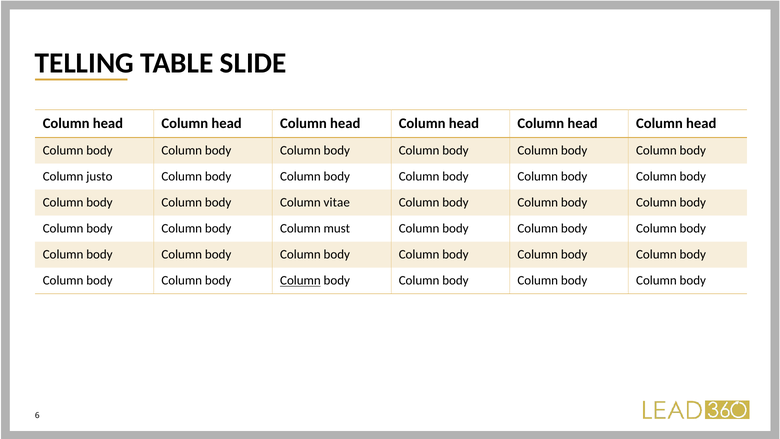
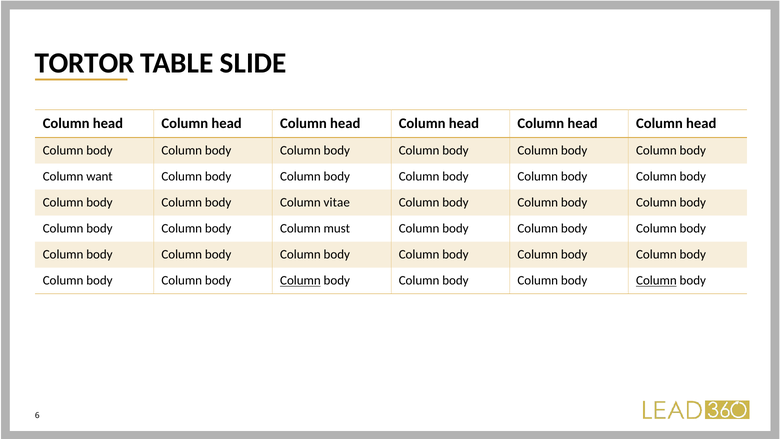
TELLING: TELLING -> TORTOR (85, 63)
justo: justo -> want (99, 176)
Column underline: none -> present (656, 281)
